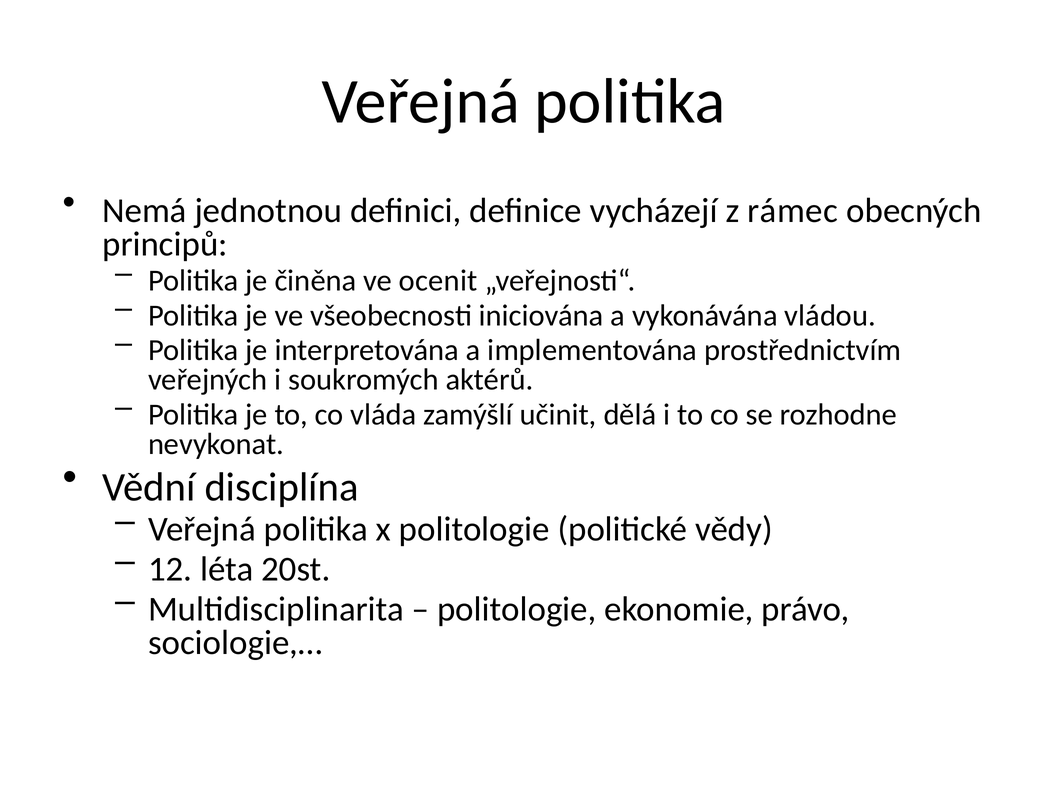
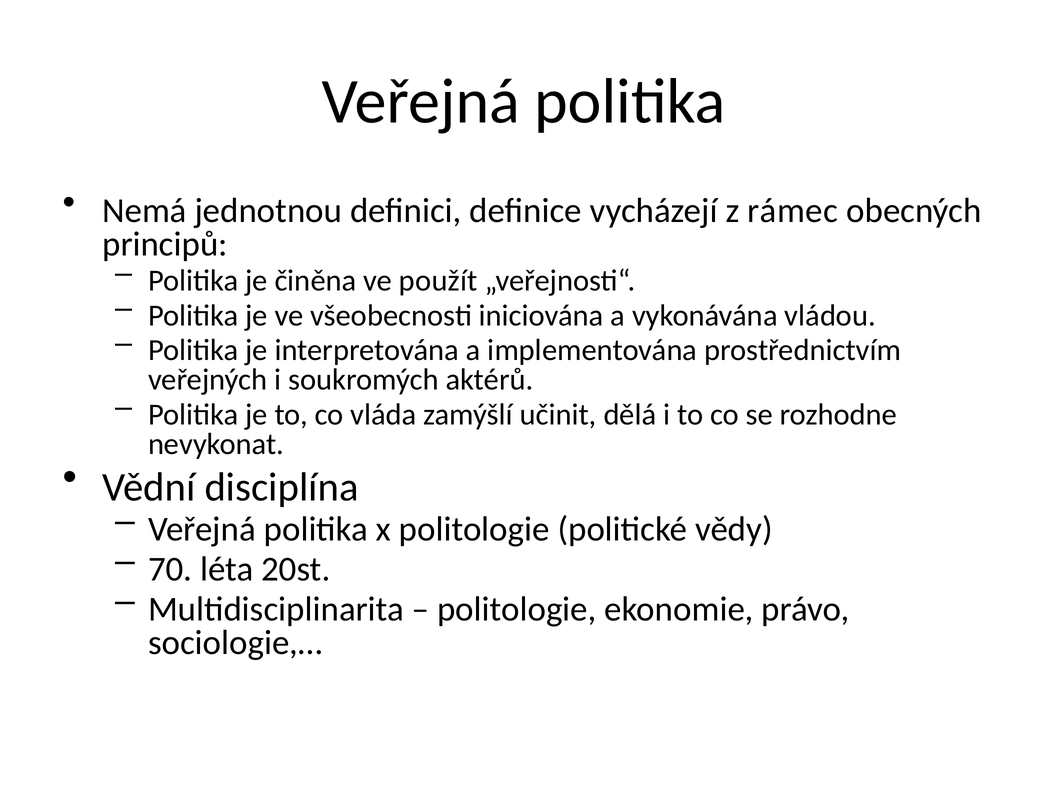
ocenit: ocenit -> použít (438, 281)
12: 12 -> 70 (170, 569)
